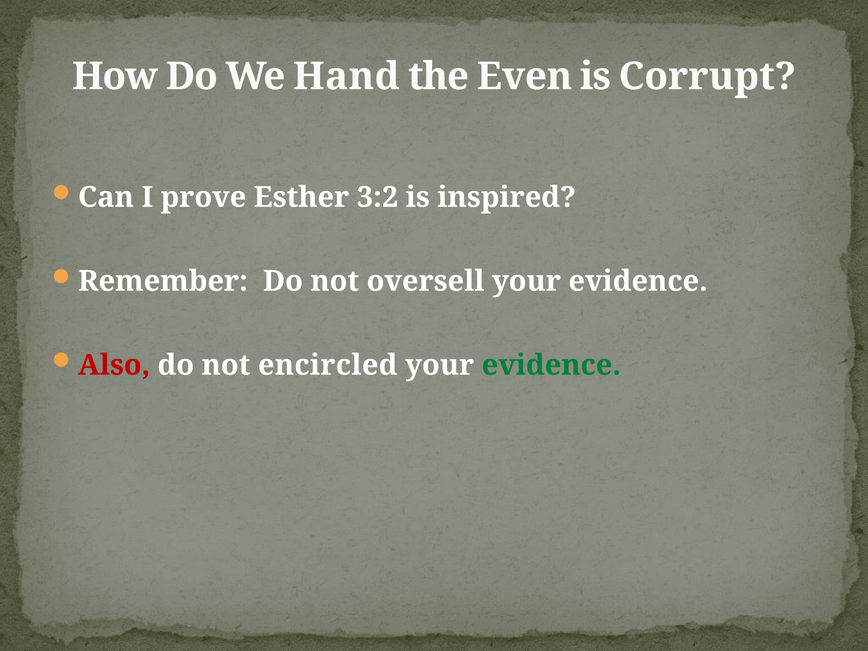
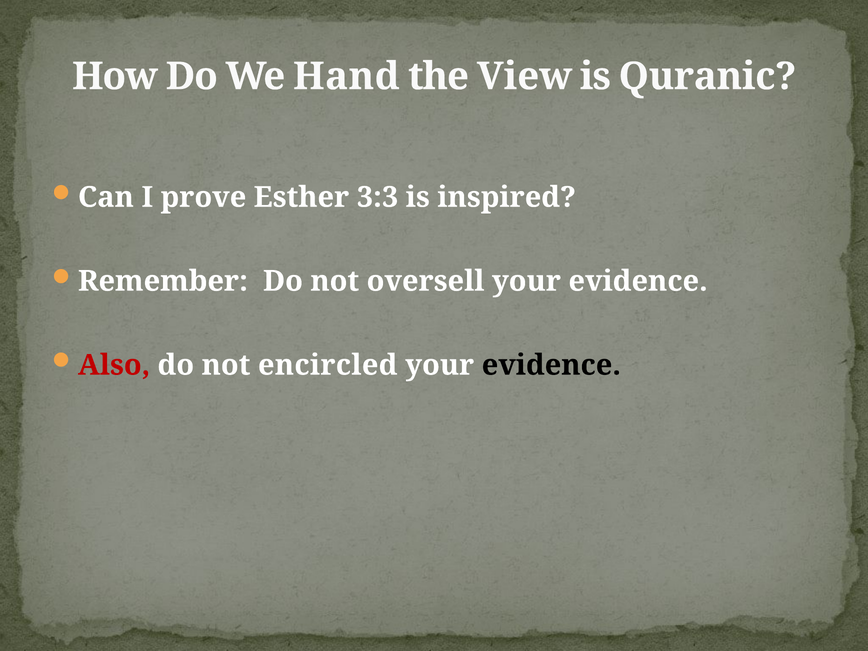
Even: Even -> View (525, 76)
Corrupt: Corrupt -> Quranic (708, 76)
3:2: 3:2 -> 3:3 (377, 197)
evidence colour: green -> black (551, 365)
